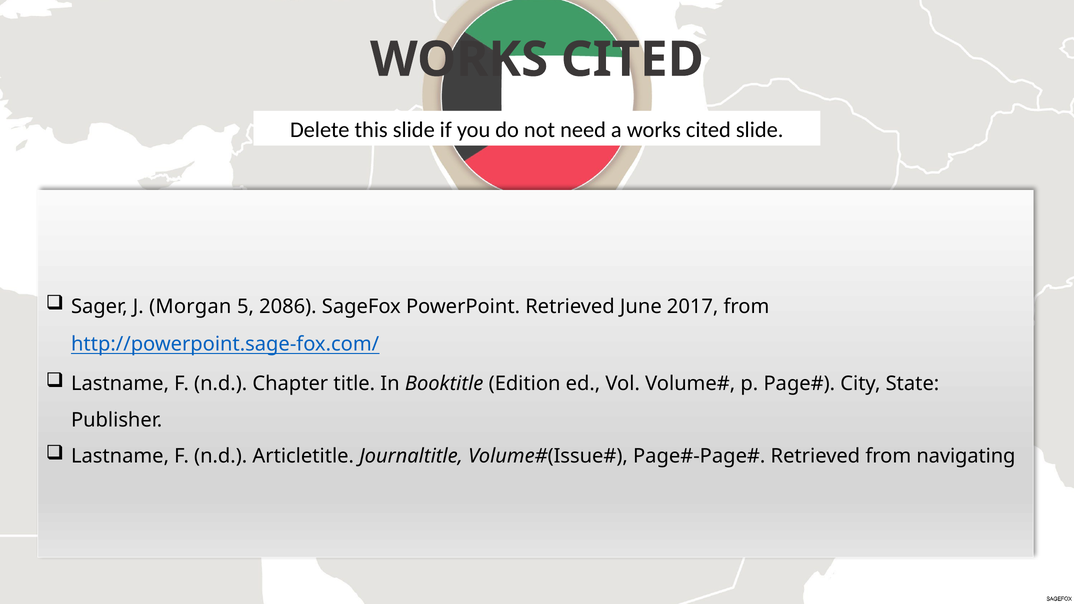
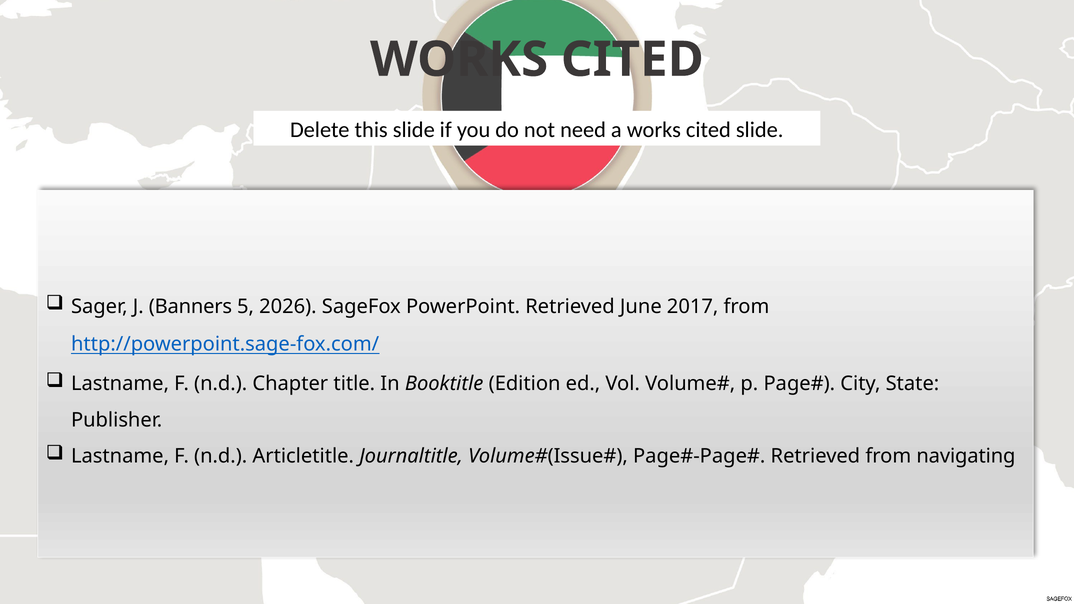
Morgan: Morgan -> Banners (190, 307)
2086: 2086 -> 2026 (288, 307)
